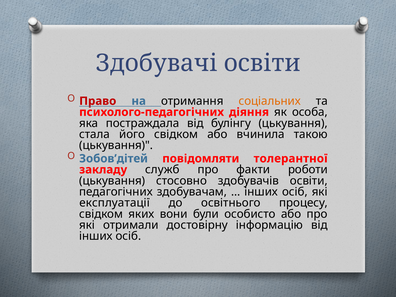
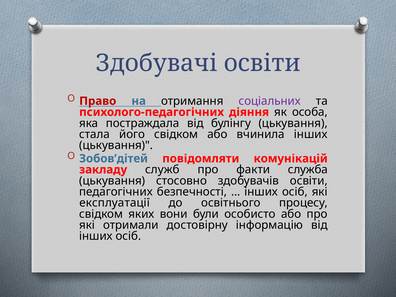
соціальних colour: orange -> purple (270, 101)
вчинила такою: такою -> інших (311, 134)
толерантної: толерантної -> комунікацій (291, 159)
роботи: роботи -> служба (308, 170)
здобувачам: здобувачам -> безпечності (192, 192)
